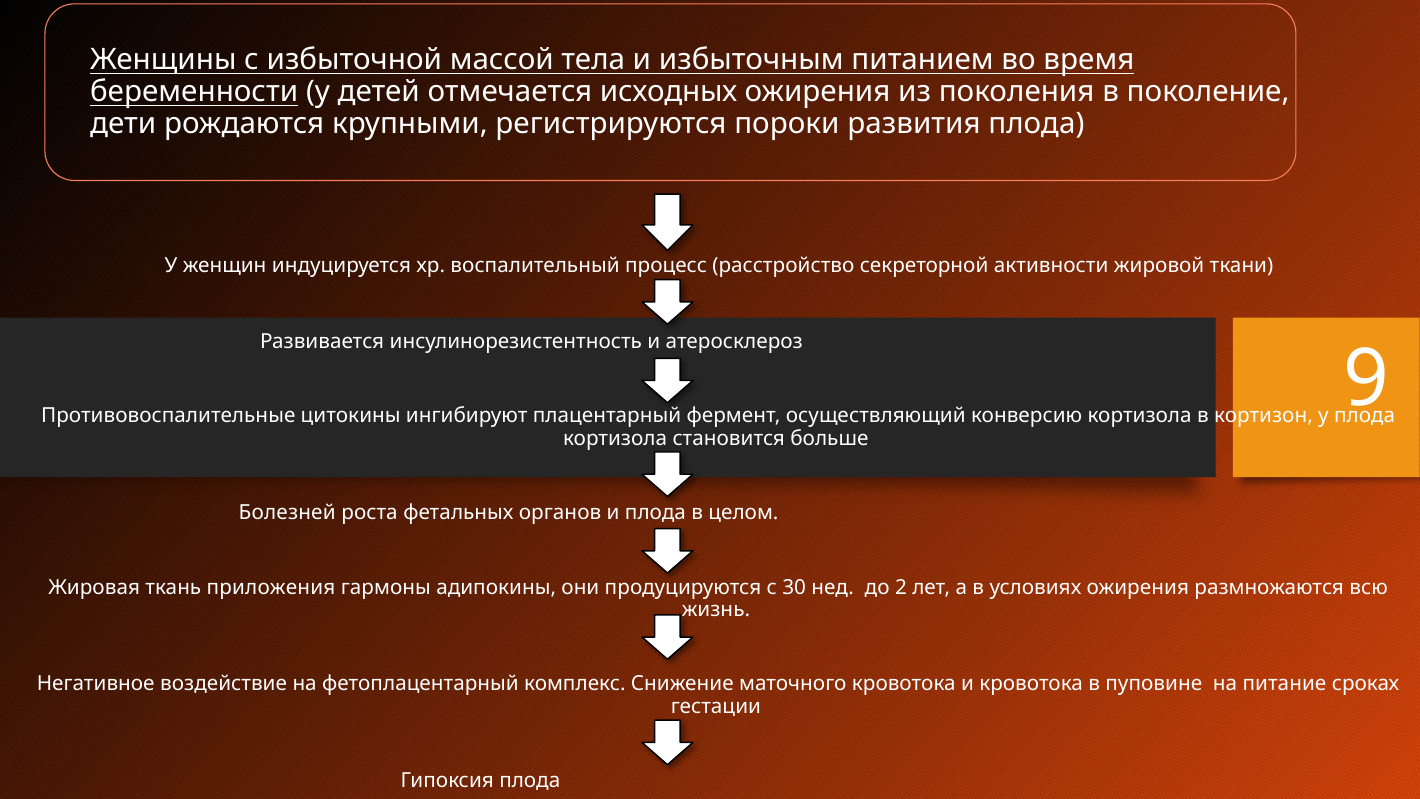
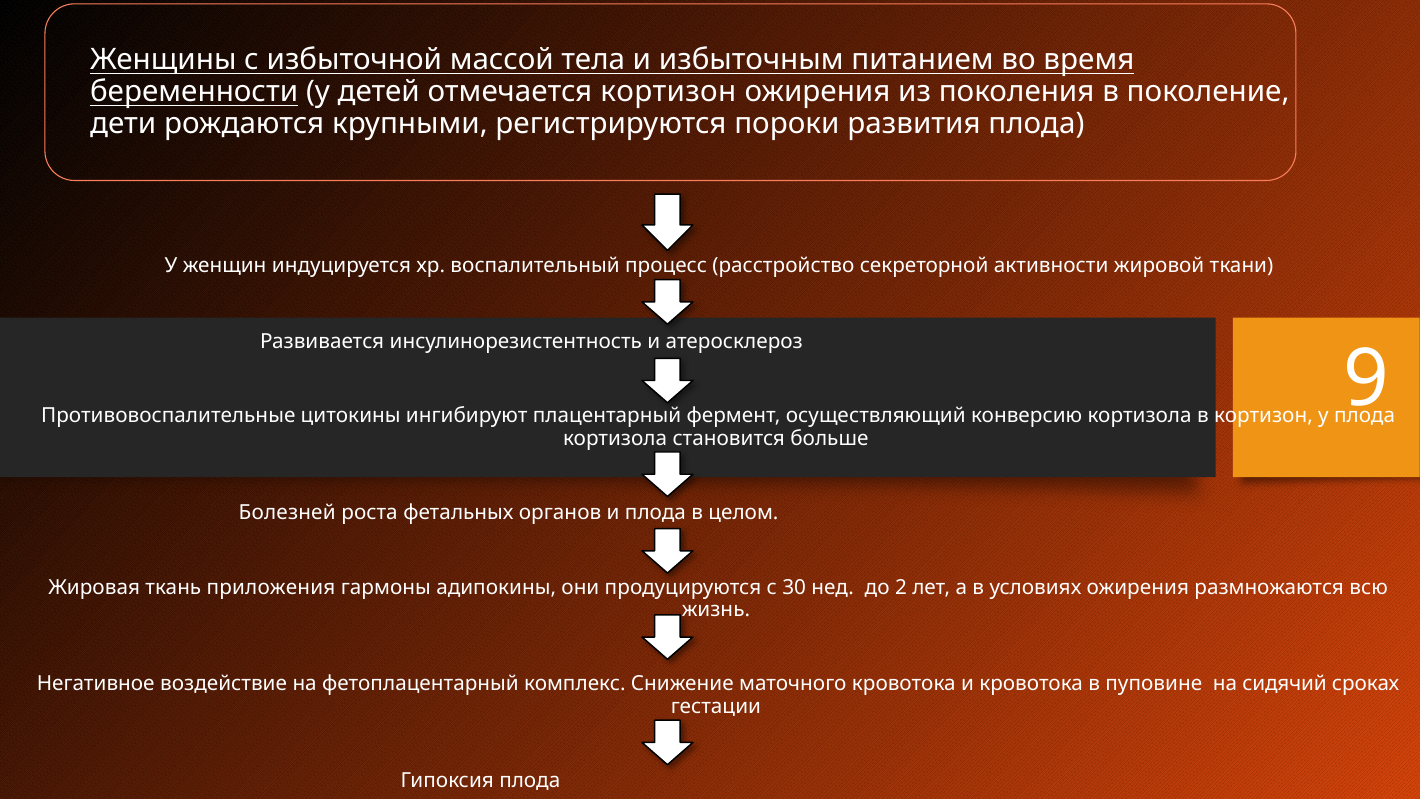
отмечается исходных: исходных -> кортизон (668, 92)
питание: питание -> сидячий (1285, 684)
